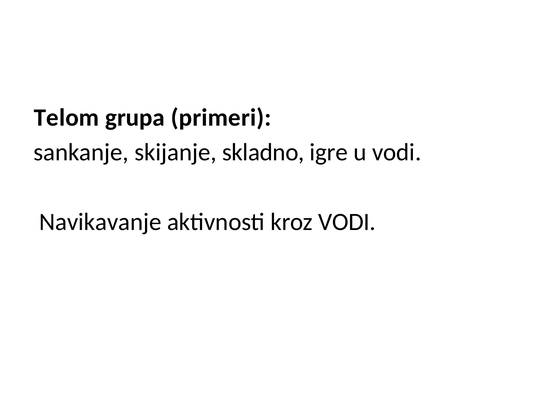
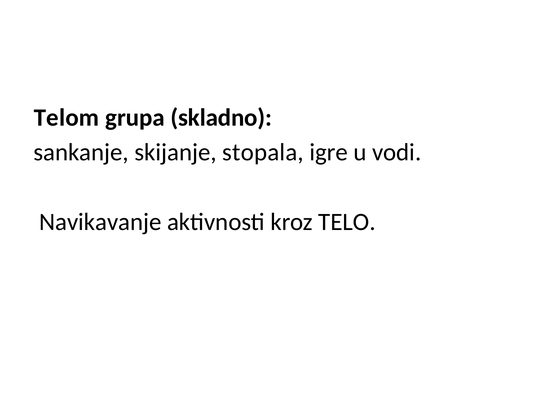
primeri: primeri -> skladno (221, 117)
skladno: skladno -> stopala (263, 152)
kroz VODI: VODI -> TELO (347, 222)
